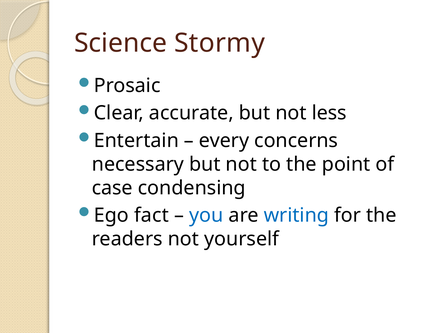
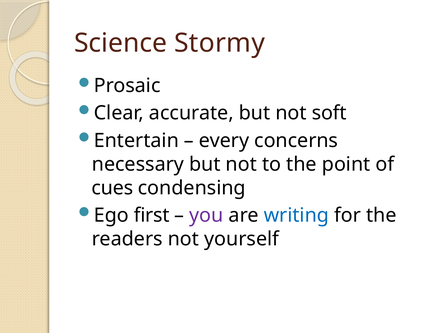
less: less -> soft (329, 113)
case: case -> cues (112, 188)
fact: fact -> first (152, 215)
you colour: blue -> purple (206, 215)
